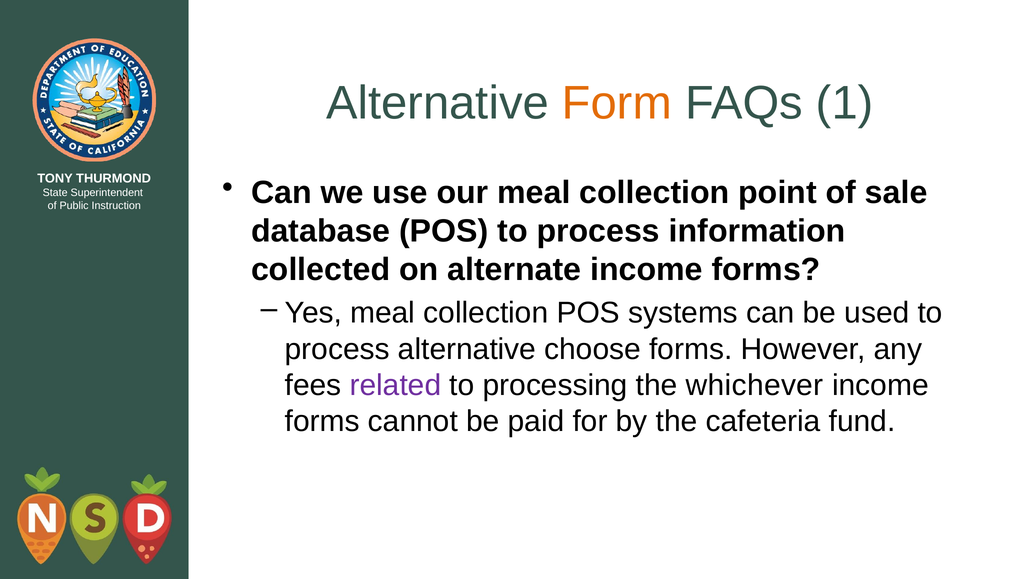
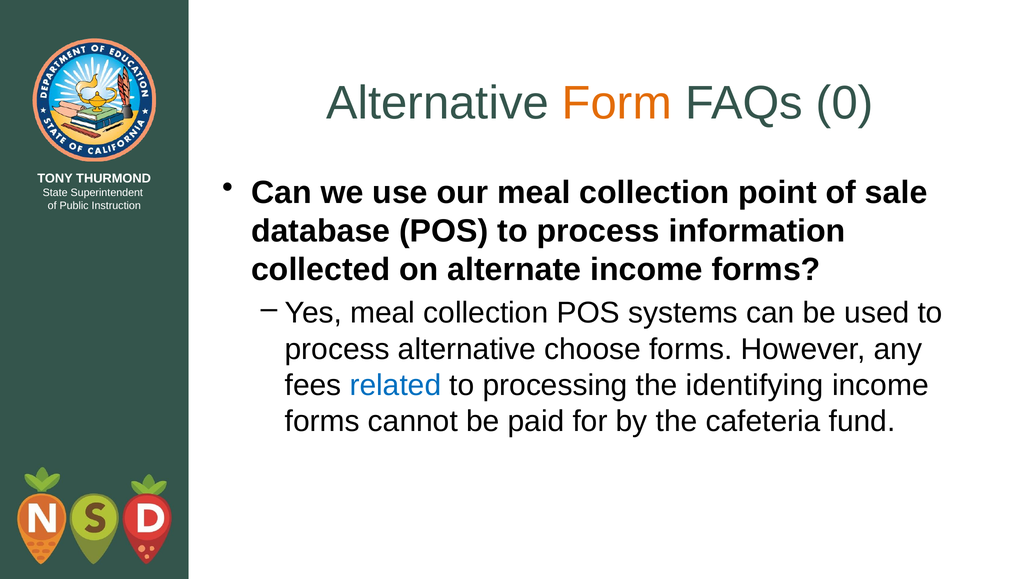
1: 1 -> 0 (845, 103)
related colour: purple -> blue (395, 385)
whichever: whichever -> identifying (755, 385)
